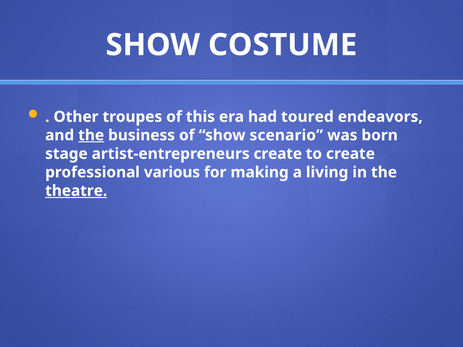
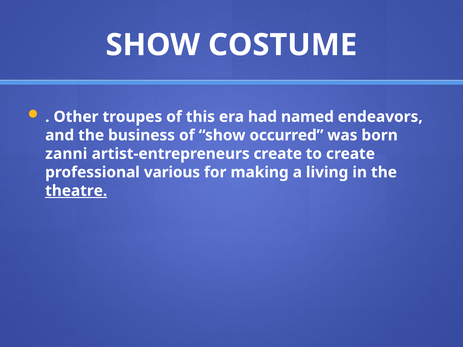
toured: toured -> named (307, 117)
the underline: present -> none (91, 135)
scenario: scenario -> occurred (286, 135)
stage: stage -> zanni (66, 154)
